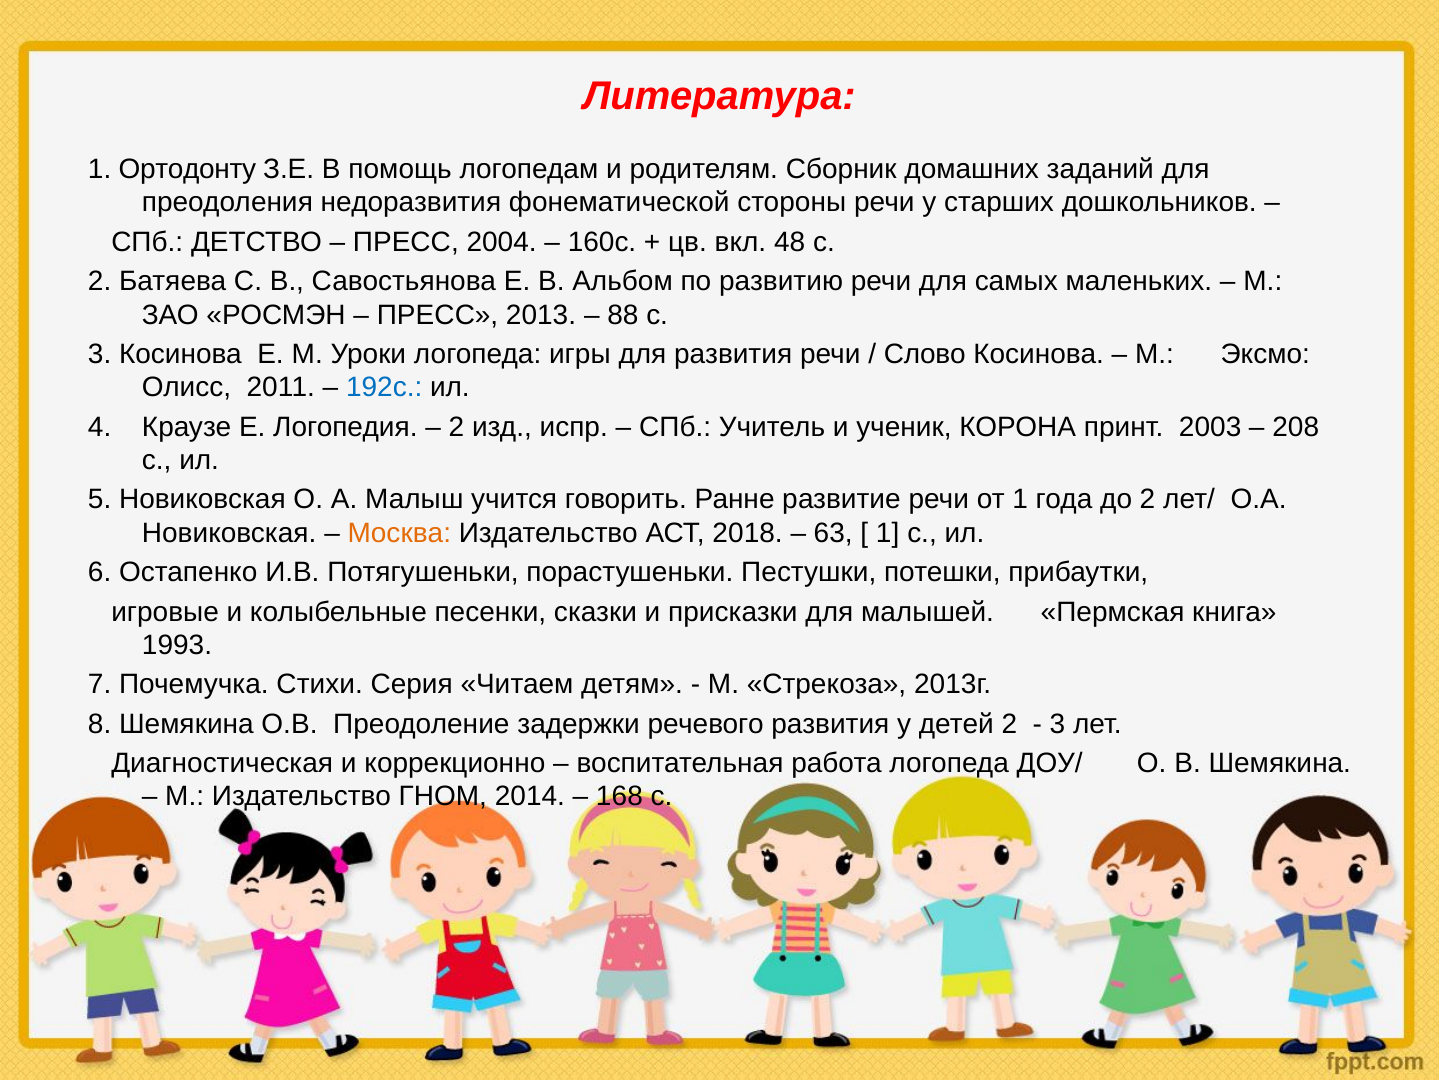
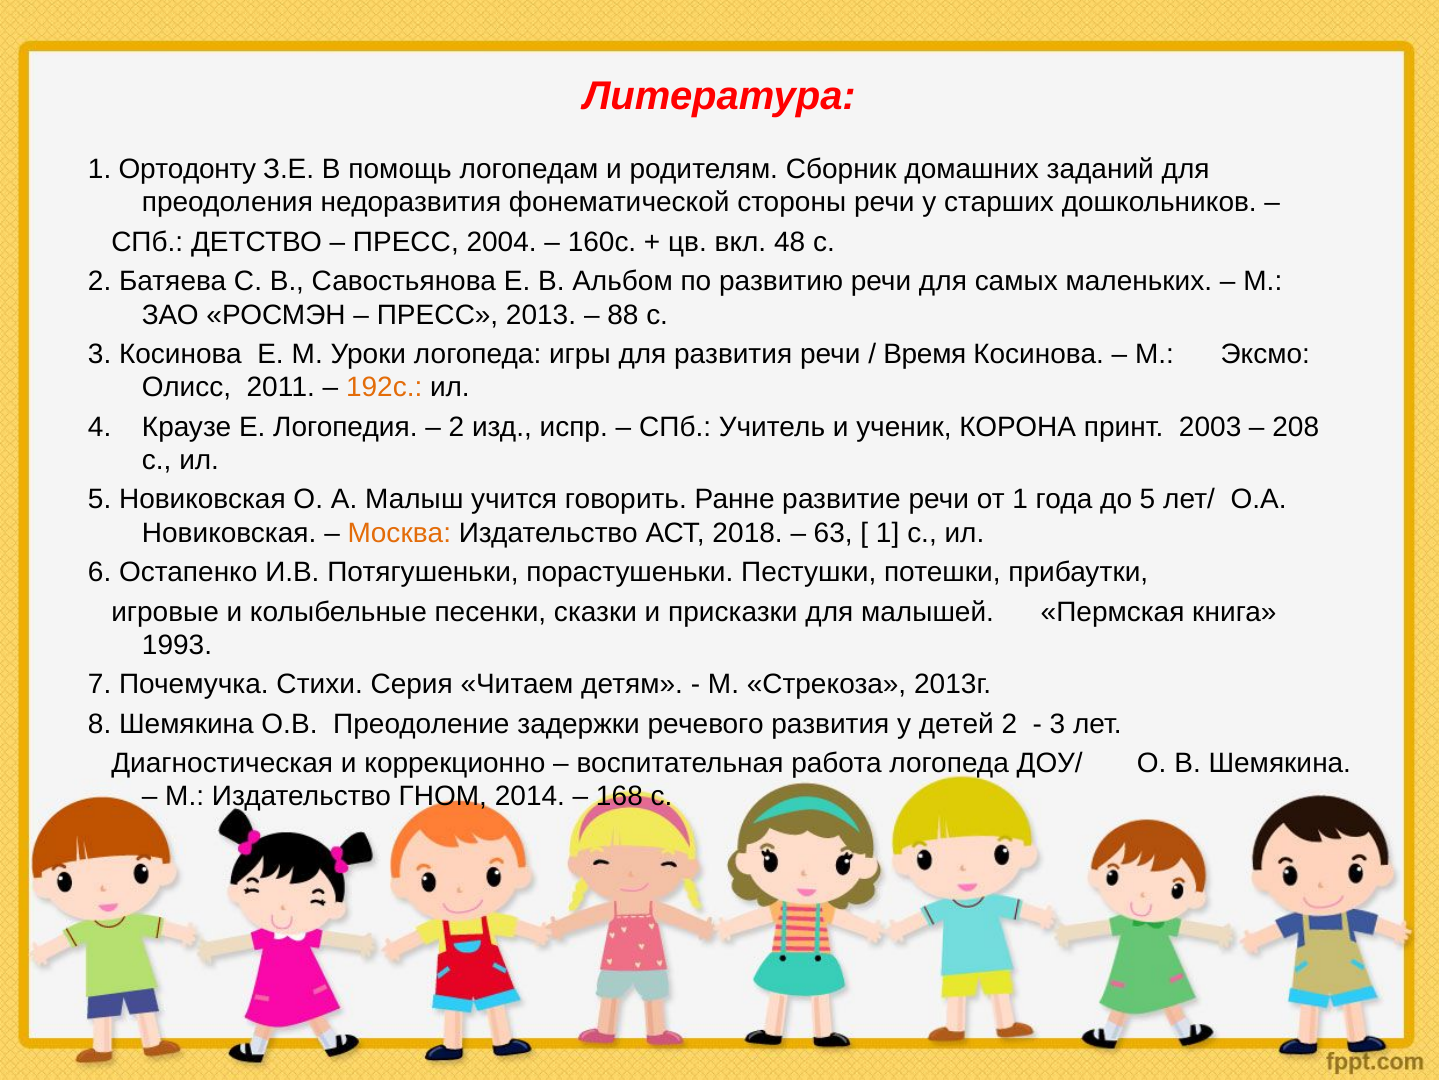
Слово: Слово -> Время (925, 354)
192с colour: blue -> orange (384, 387)
до 2: 2 -> 5 (1148, 499)
